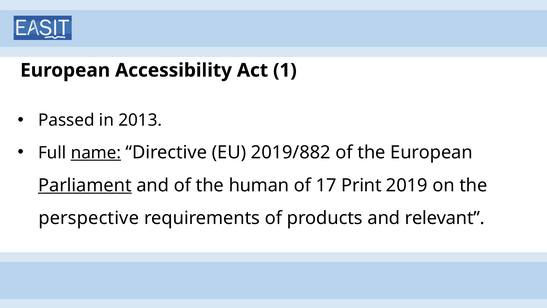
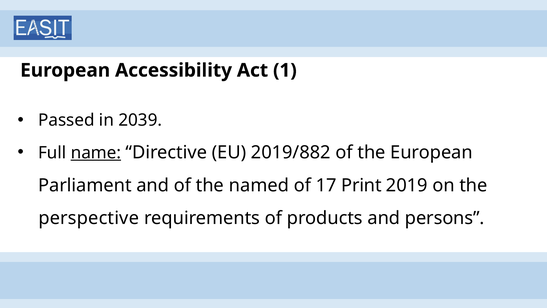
2013: 2013 -> 2039 (140, 120)
Parliament underline: present -> none (85, 185)
human: human -> named (259, 185)
relevant: relevant -> persons (445, 218)
